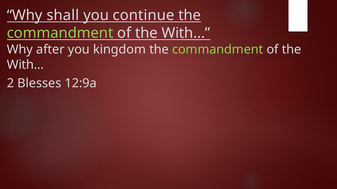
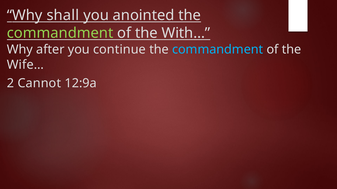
continue: continue -> anointed (144, 15)
kingdom: kingdom -> continue (119, 50)
commandment colour: light green -> light blue (218, 50)
With…: With… -> Wife… (25, 65)
Blesses: Blesses -> Cannot (39, 83)
